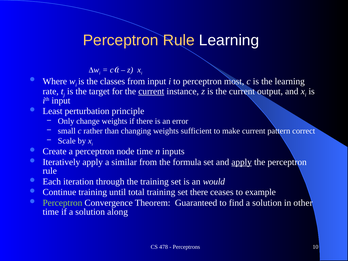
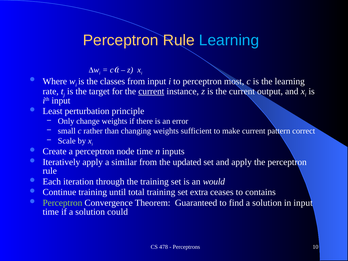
Learning colour: white -> light blue (229, 40)
formula: formula -> updated (187, 162)
apply underline: present -> none (242, 162)
set there: there -> extra (199, 192)
example: example -> contains (260, 192)
in other: other -> input (303, 203)
along: along -> could (118, 212)
